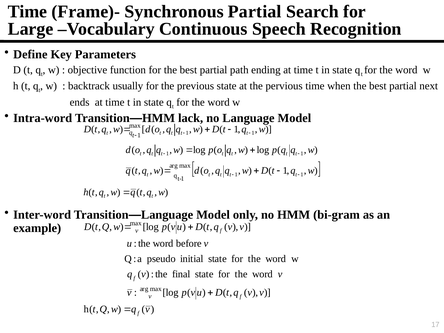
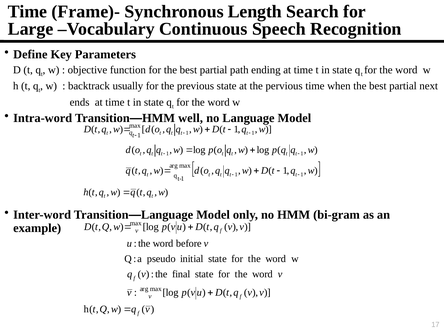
Synchronous Partial: Partial -> Length (255, 12)
lack: lack -> well (191, 118)
